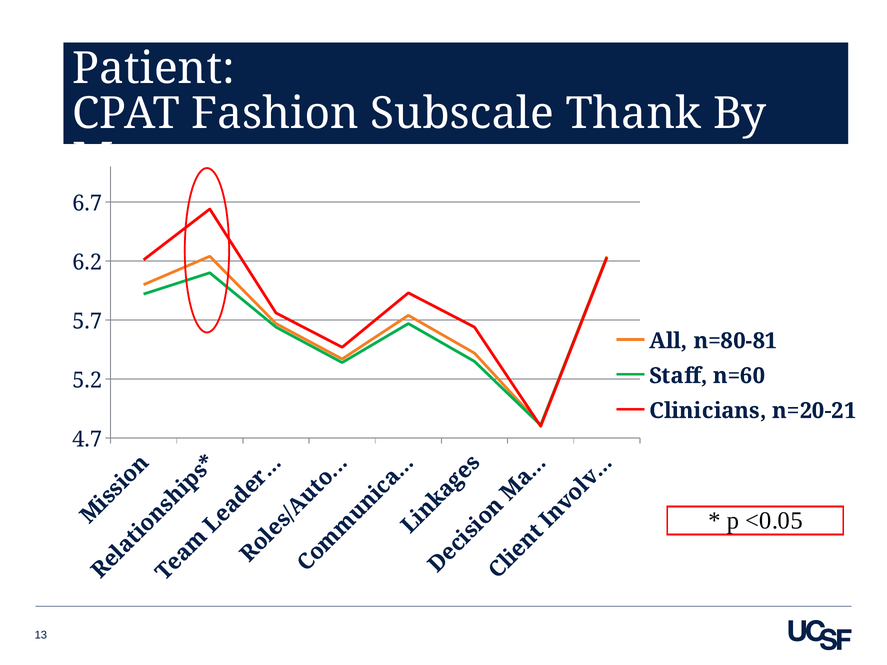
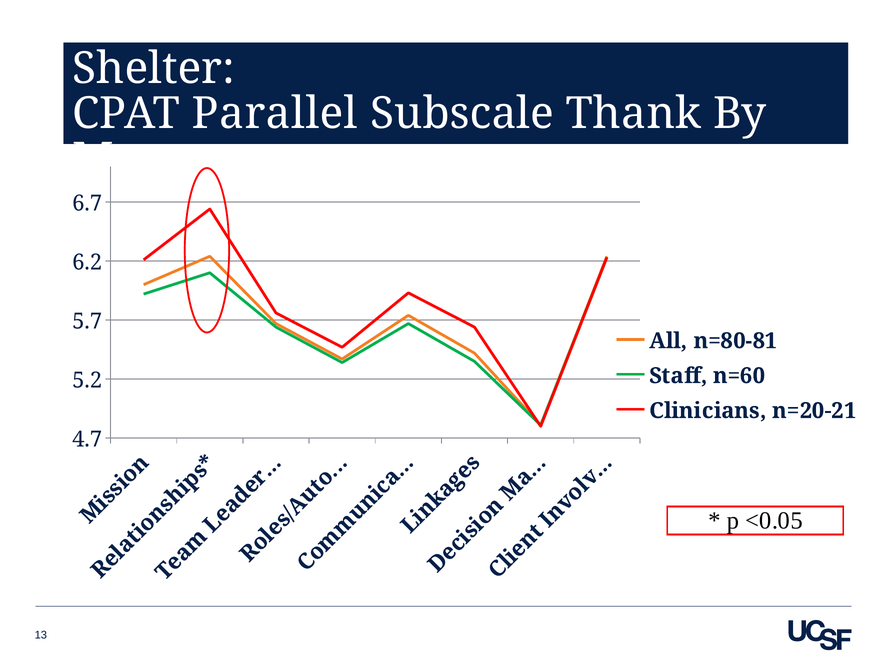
Patient: Patient -> Shelter (154, 69)
Fashion: Fashion -> Parallel (275, 114)
